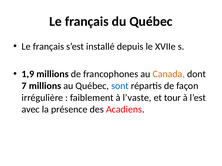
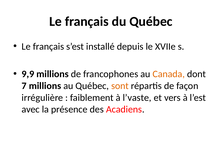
1,9: 1,9 -> 9,9 (28, 74)
sont colour: blue -> orange (120, 86)
tour: tour -> vers (172, 98)
